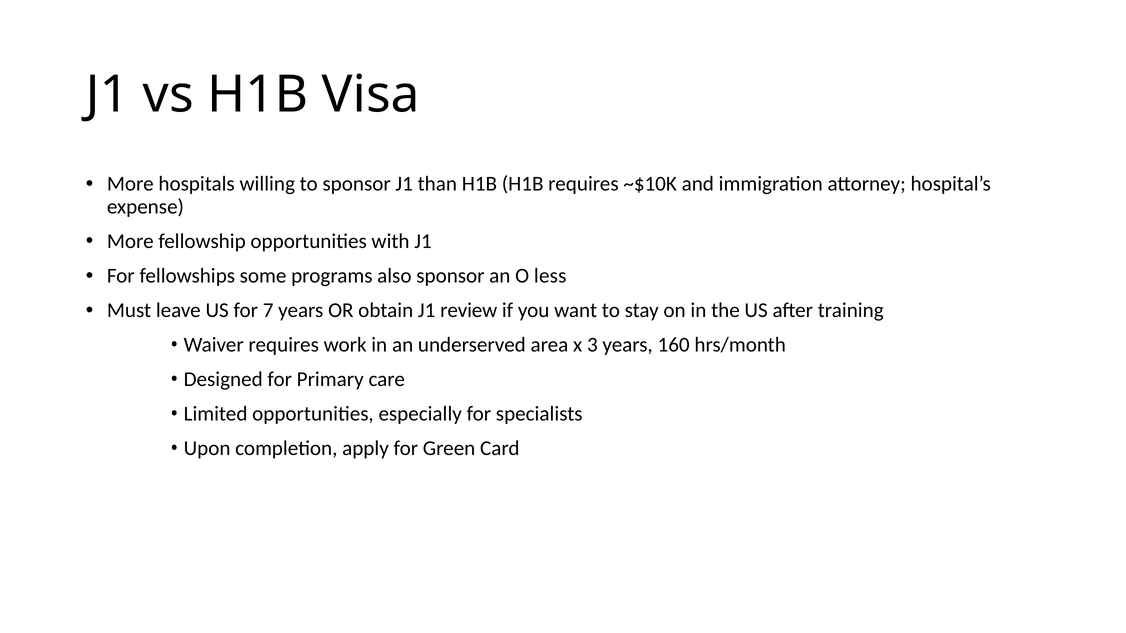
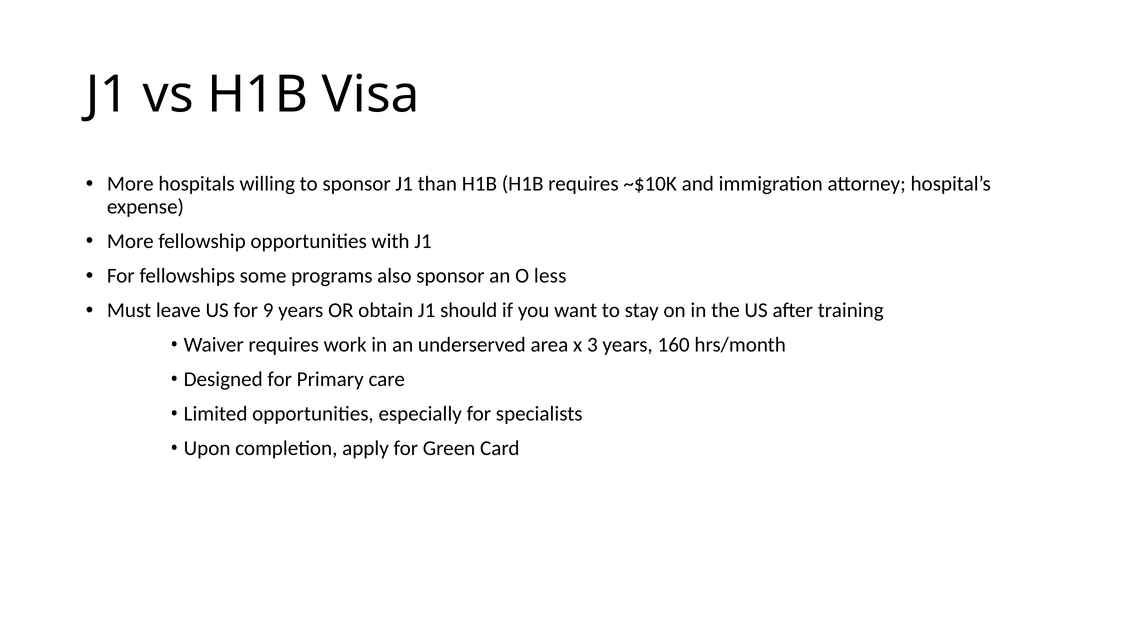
7: 7 -> 9 (268, 311)
review: review -> should (469, 311)
